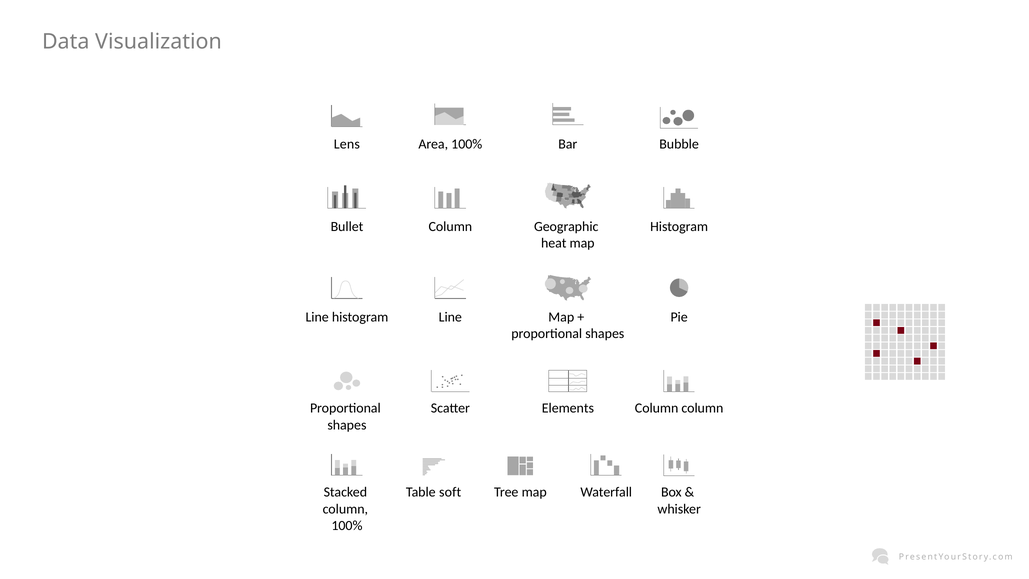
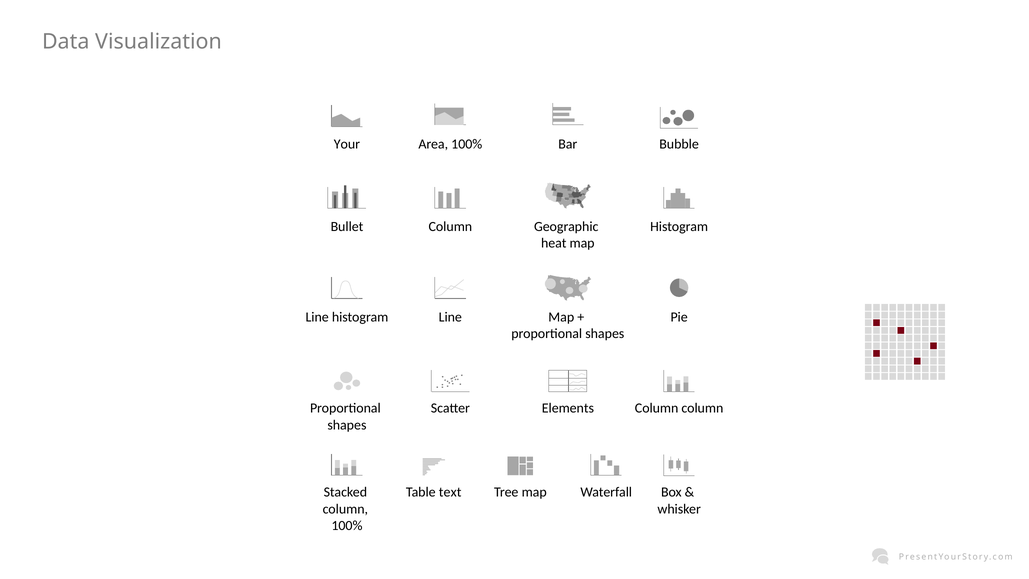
Lens: Lens -> Your (347, 144)
soft: soft -> text (450, 492)
